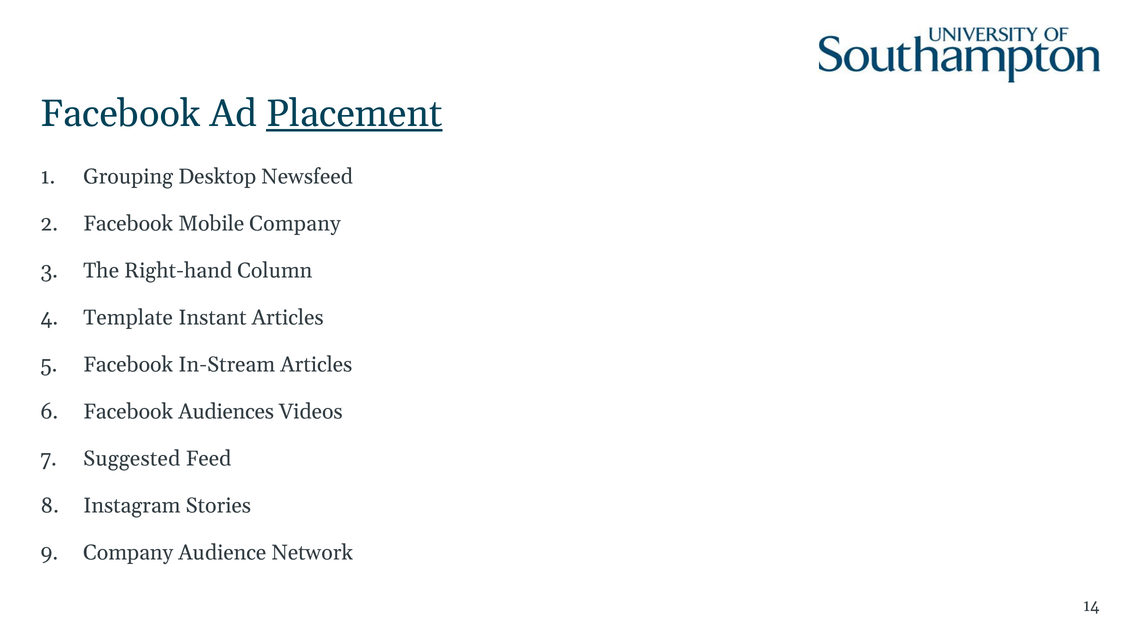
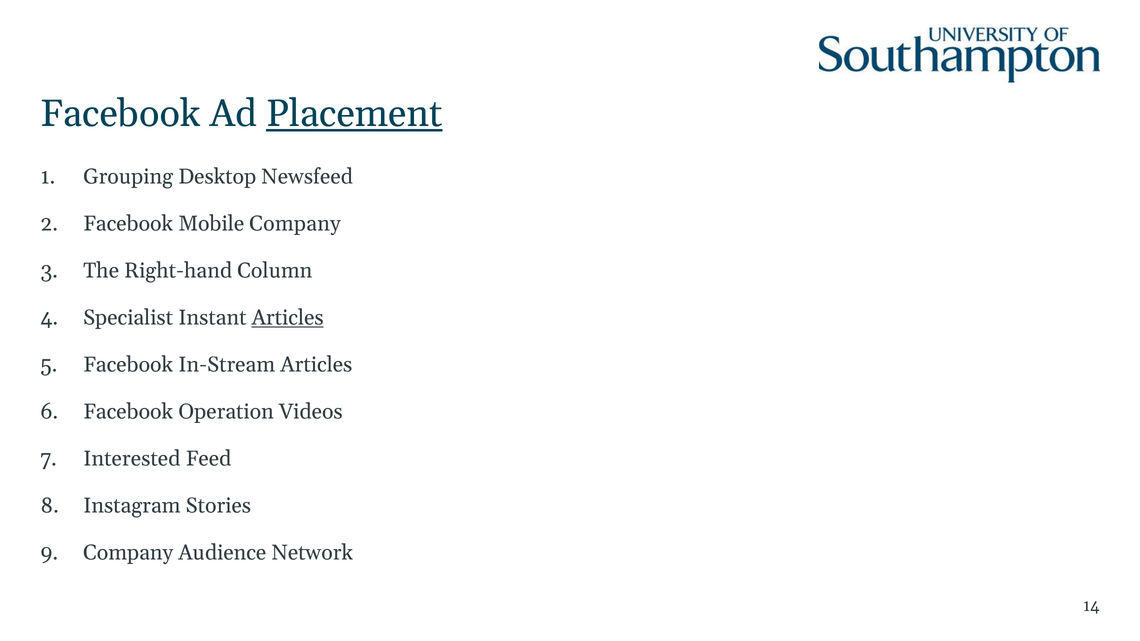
Template: Template -> Specialist (128, 318)
Articles underline: none -> present (288, 318)
Audiences: Audiences -> Operation (226, 412)
Suggested: Suggested -> Interested (132, 459)
